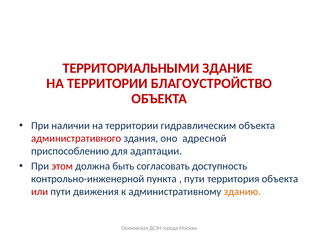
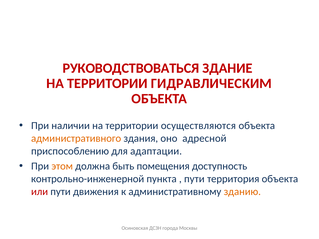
ТЕРРИТОРИАЛЬНЫМИ: ТЕРРИТОРИАЛЬНЫМИ -> РУКОВОДСТВОВАТЬСЯ (131, 68)
БЛАГОУСТРОЙСТВО: БЛАГОУСТРОЙСТВО -> ГИДРАВЛИЧЕСКИМ (211, 84)
гидравлическим: гидравлическим -> осуществляются (198, 126)
административного colour: red -> orange (76, 139)
этом colour: red -> orange (62, 166)
согласовать: согласовать -> помещения (163, 166)
